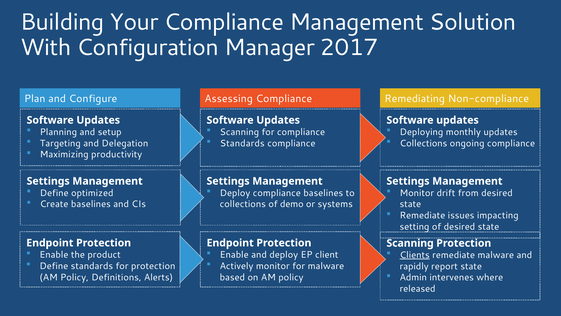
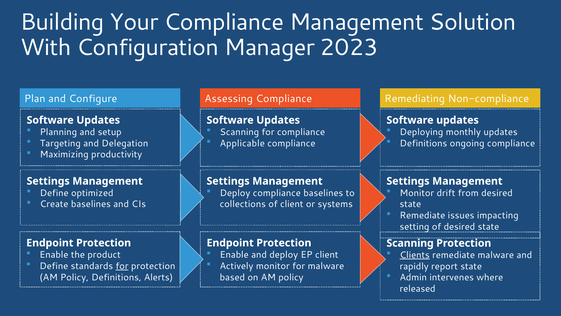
2017: 2017 -> 2023 (349, 47)
Standards: Standards -> Applicable (242, 143)
Collections: Collections -> Definitions (423, 143)
of demo: demo -> client (292, 204)
for underline: none -> present (122, 266)
